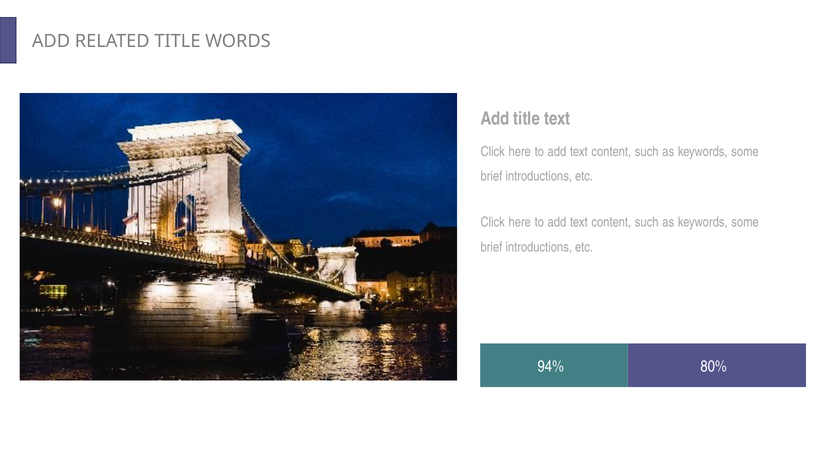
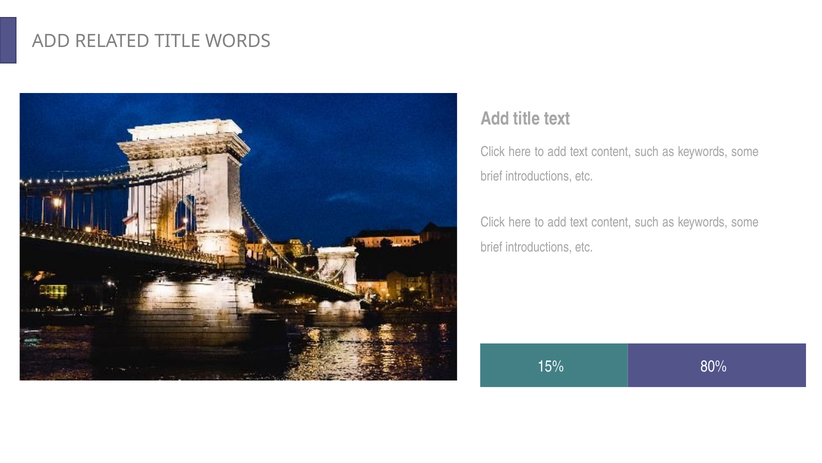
94%: 94% -> 15% (551, 366)
